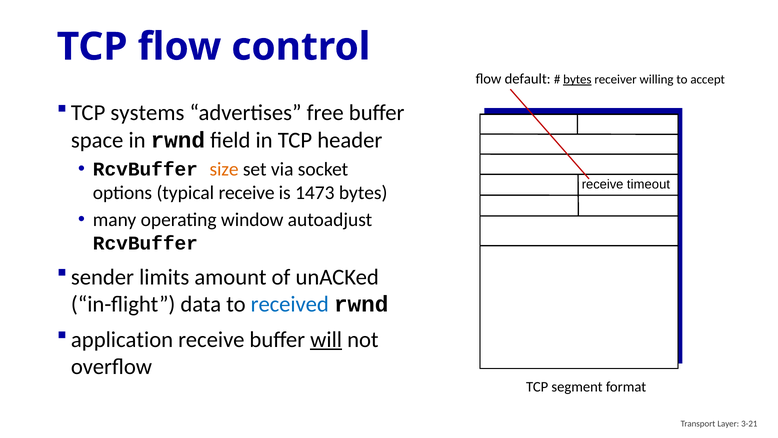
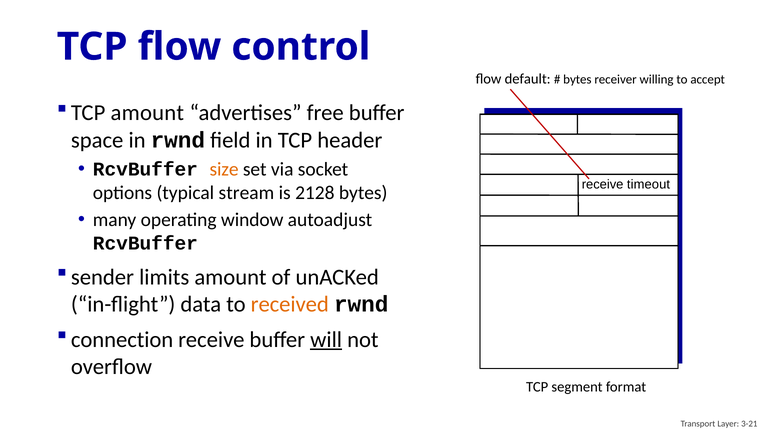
bytes underline: present -> none (577, 79)
TCP systems: systems -> amount (147, 113)
typical receive: receive -> stream (246, 192)
1473: 1473 -> 2128 (315, 192)
received colour: blue -> orange (290, 304)
application: application -> connection (122, 339)
